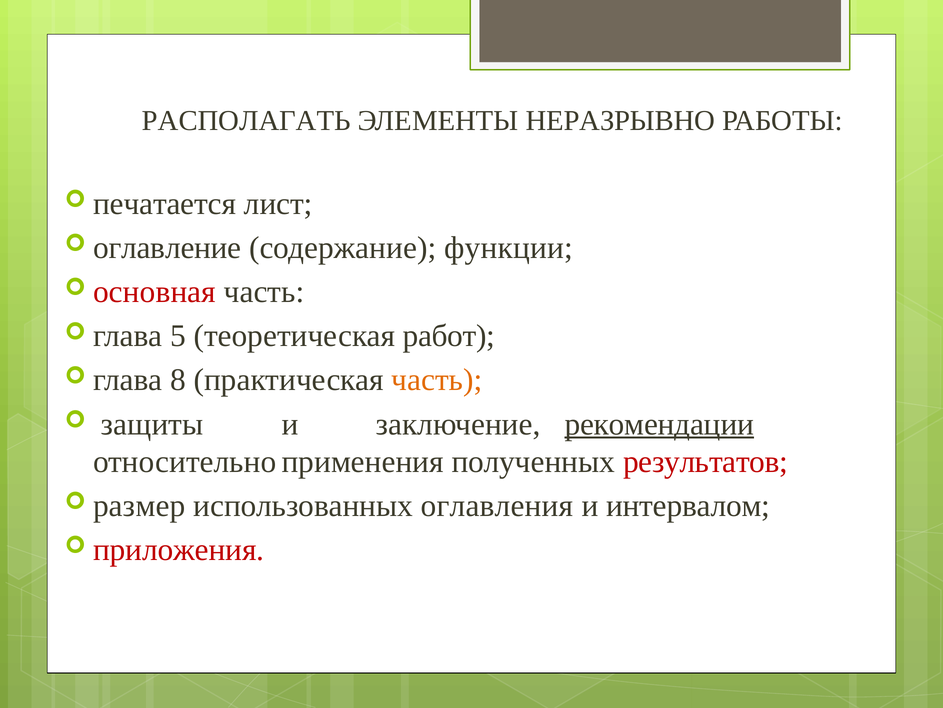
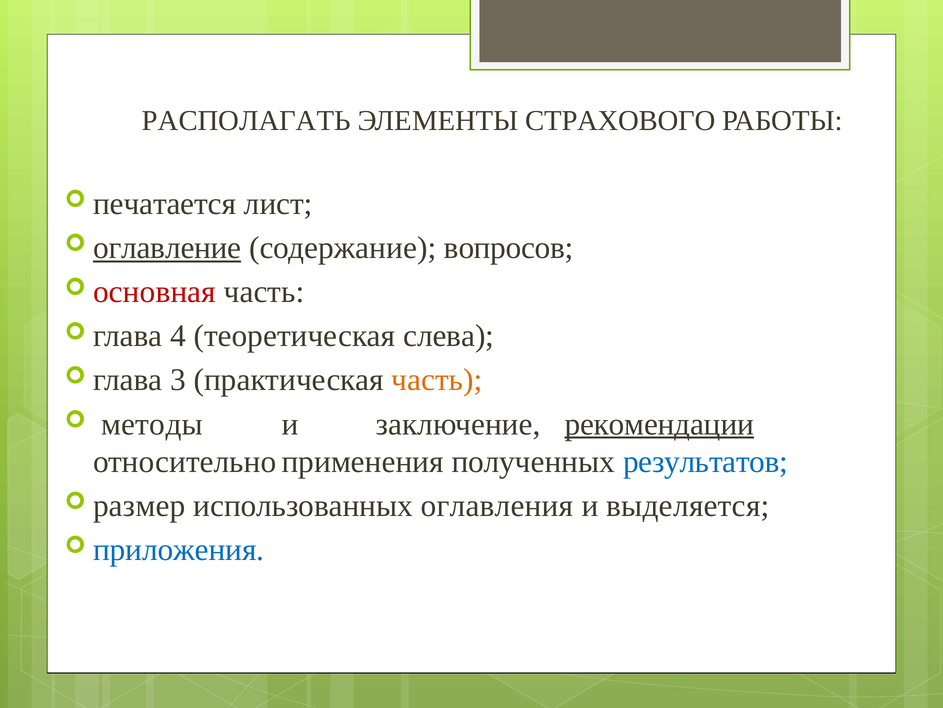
НЕРАЗРЫВНО: НЕРАЗРЫВНО -> СТРАХОВОГО (620, 121)
оглавление underline: none -> present (167, 248)
функции: функции -> вопросов (509, 248)
5: 5 -> 4 (178, 336)
работ: работ -> слева (449, 336)
8: 8 -> 3 (178, 380)
защиты: защиты -> методы (152, 424)
результатов colour: red -> blue (706, 461)
интервалом: интервалом -> выделяется (688, 505)
приложения colour: red -> blue (179, 549)
